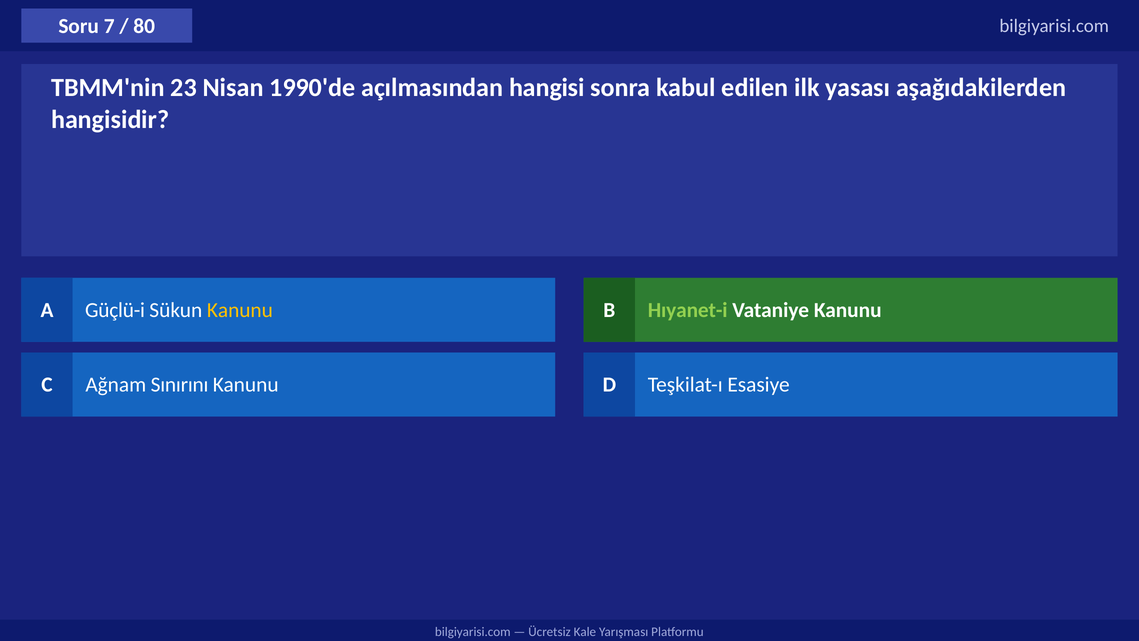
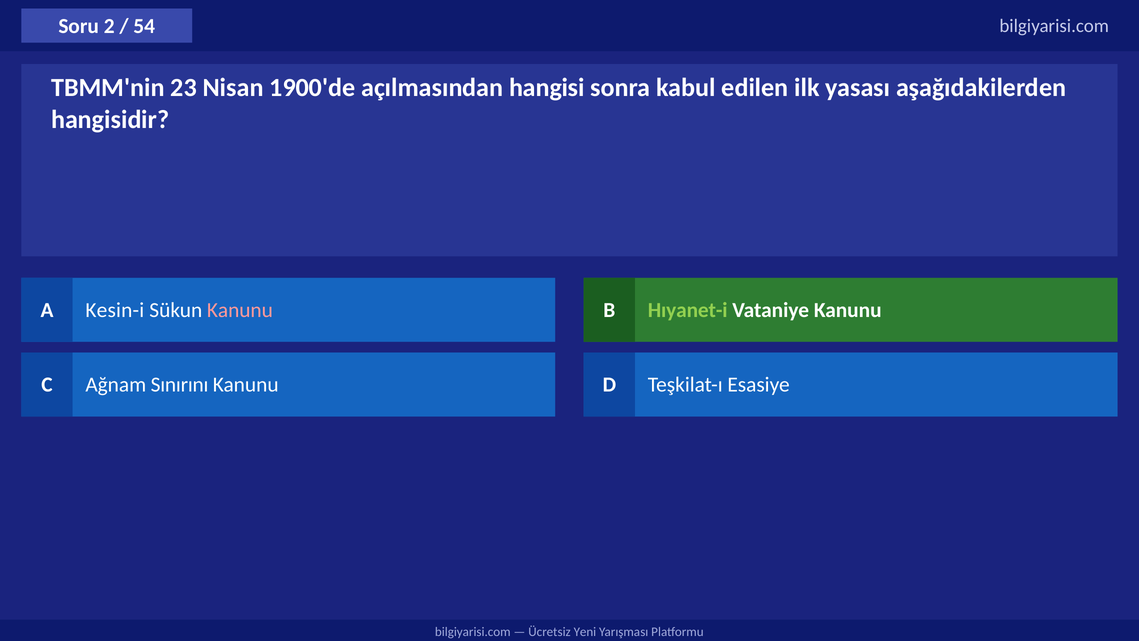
7: 7 -> 2 (109, 26)
80: 80 -> 54 (144, 26)
1990'de: 1990'de -> 1900'de (312, 88)
Güçlü-i: Güçlü-i -> Kesin-i (115, 310)
Kanunu colour: yellow -> pink (240, 310)
Kale: Kale -> Yeni (585, 632)
